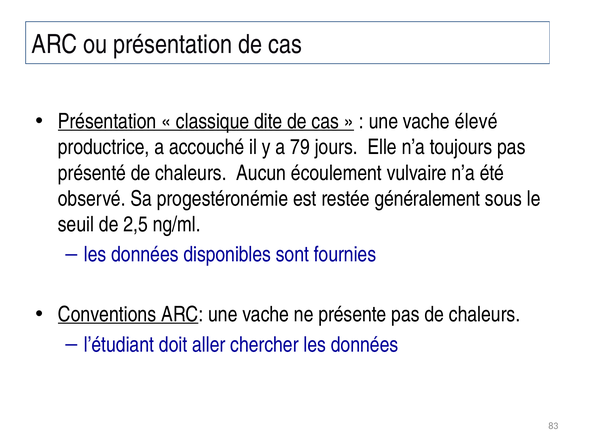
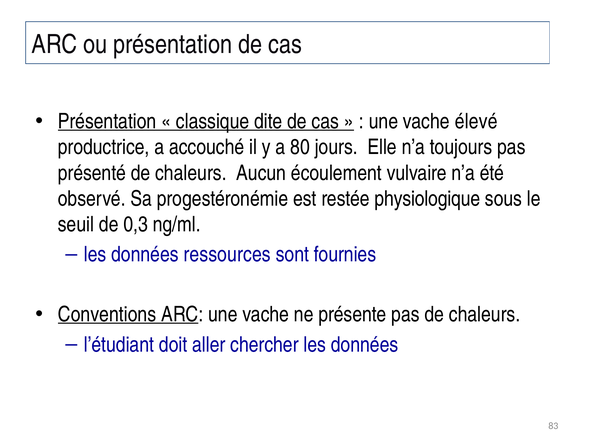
79: 79 -> 80 (300, 147)
généralement: généralement -> physiologique (427, 198)
2,5: 2,5 -> 0,3 (136, 224)
disponibles: disponibles -> ressources (227, 254)
